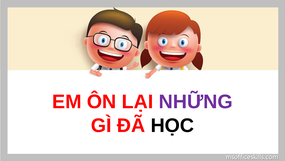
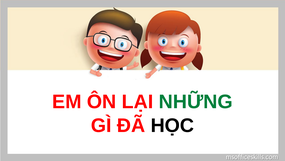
NHỮNG colour: purple -> green (196, 102)
